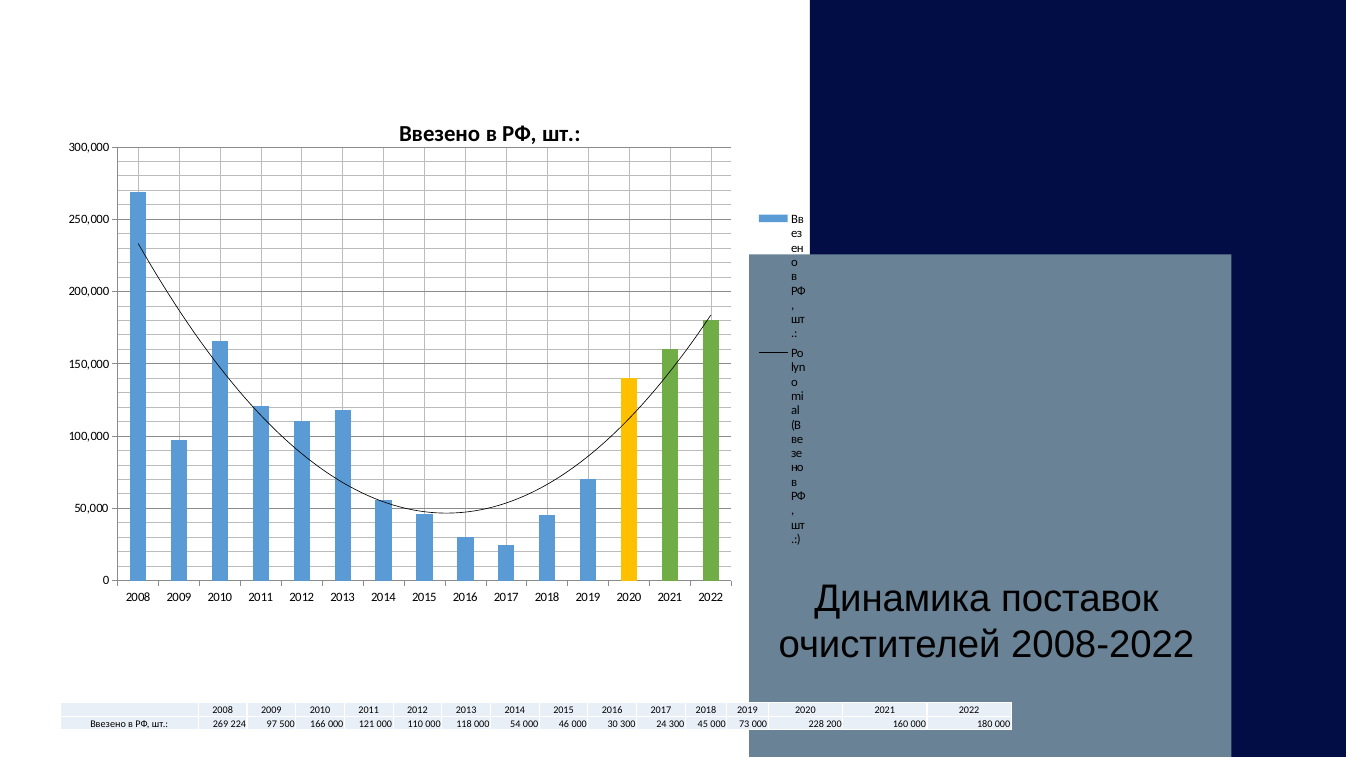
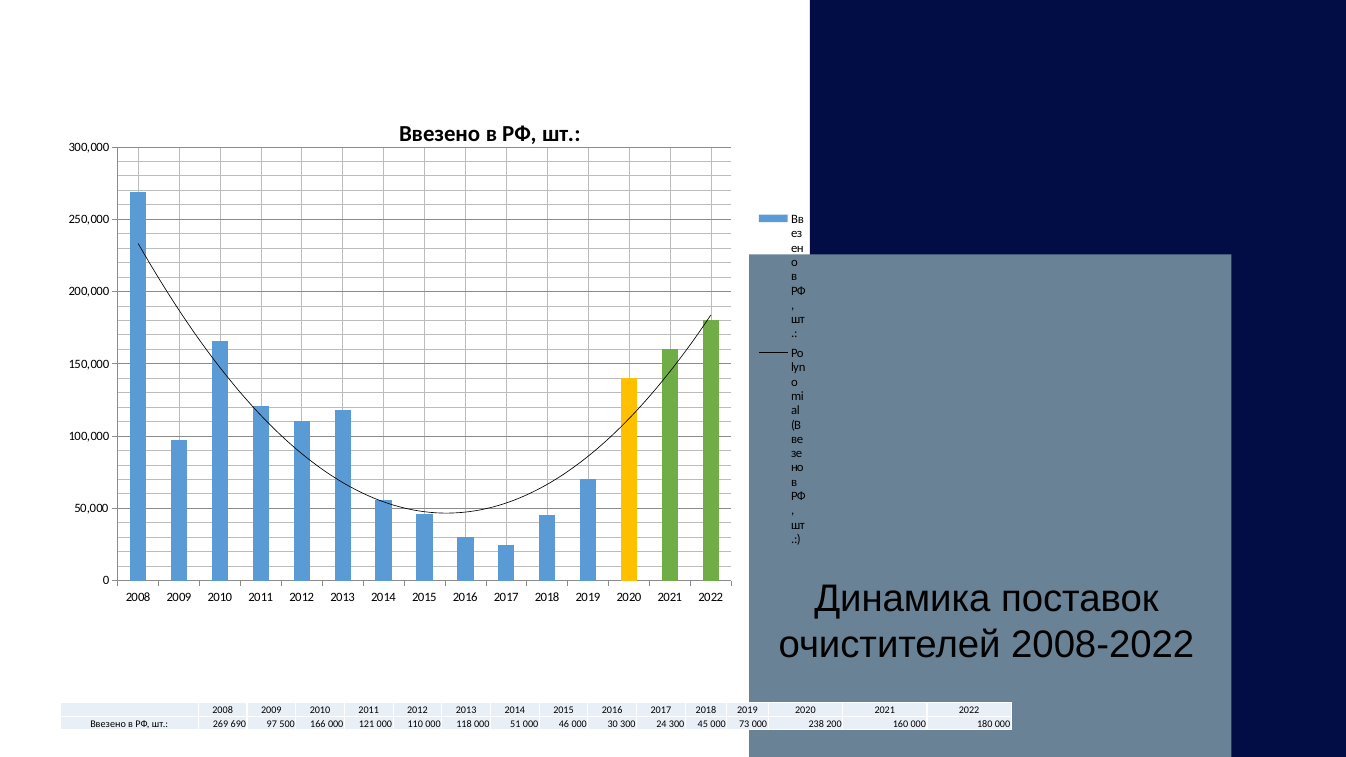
224: 224 -> 690 (238, 724)
54: 54 -> 51 (515, 724)
228: 228 -> 238 (816, 724)
